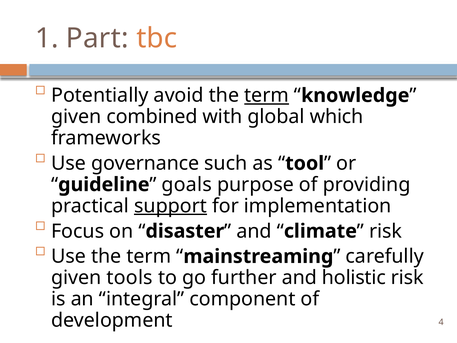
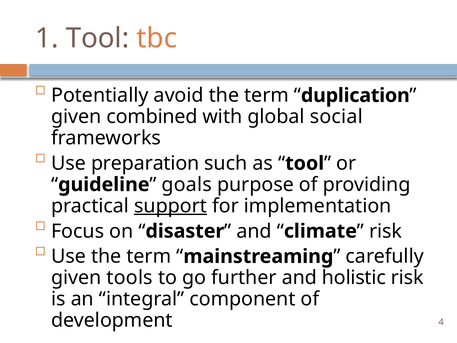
1 Part: Part -> Tool (97, 38)
term underline: present -> none (267, 95)
knowledge: knowledge -> duplication (355, 95)
which: which -> social (336, 117)
governance: governance -> preparation (145, 163)
